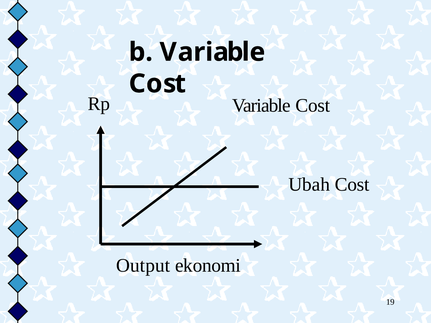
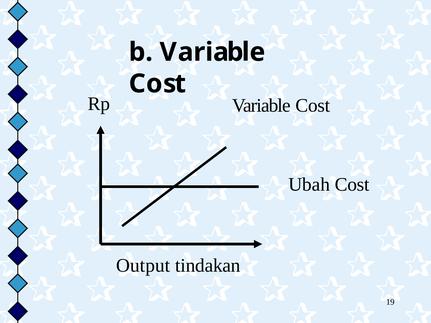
ekonomi: ekonomi -> tindakan (208, 266)
